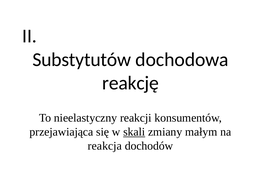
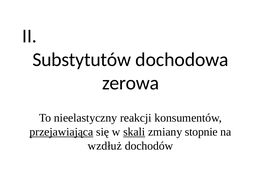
reakcję: reakcję -> zerowa (131, 83)
przejawiająca underline: none -> present (61, 132)
małym: małym -> stopnie (201, 132)
reakcja: reakcja -> wzdłuż (105, 146)
